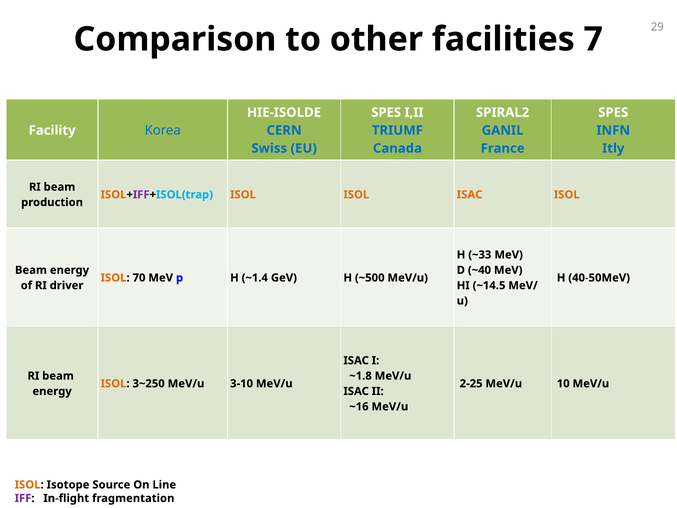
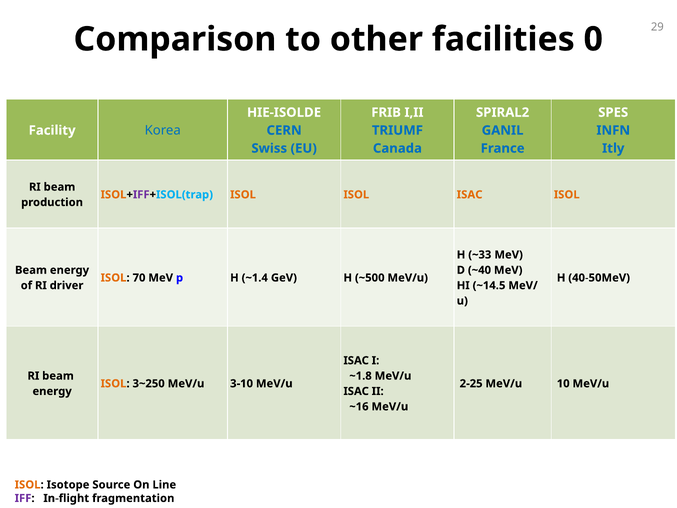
7: 7 -> 0 (593, 39)
SPES: SPES -> FRIB (386, 112)
